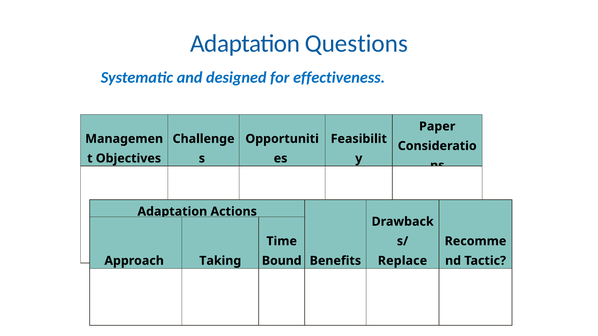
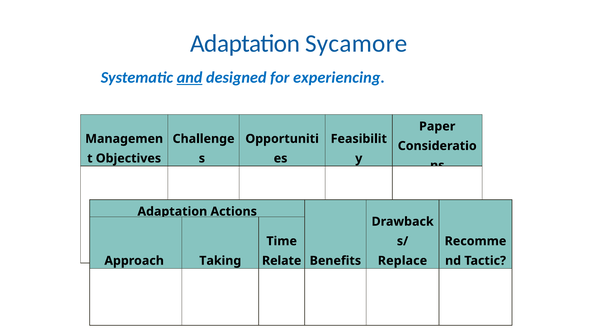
Questions: Questions -> Sycamore (356, 44)
and underline: none -> present (190, 78)
effectiveness: effectiveness -> experiencing (339, 78)
Bound: Bound -> Relate (282, 261)
